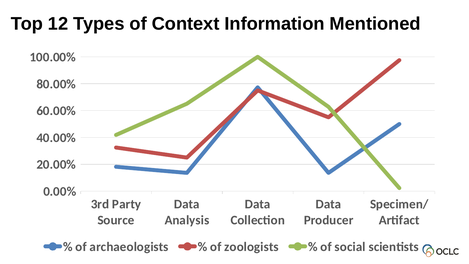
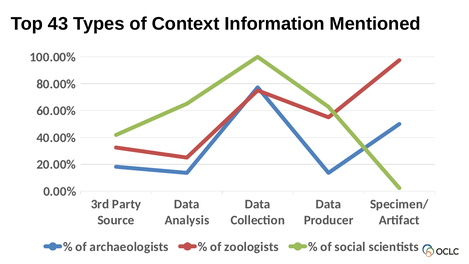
12: 12 -> 43 (58, 24)
